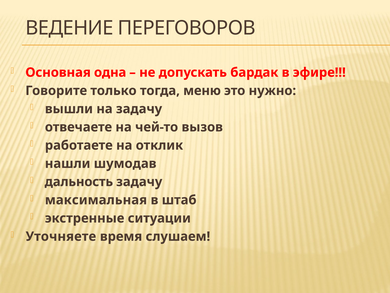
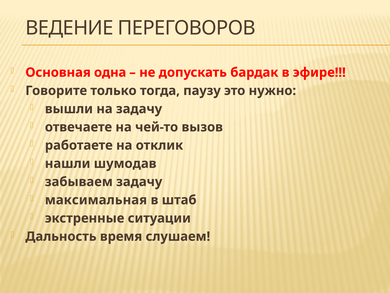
меню: меню -> паузу (202, 91)
дальность: дальность -> забываем (79, 181)
Уточняете: Уточняете -> Дальность (61, 236)
